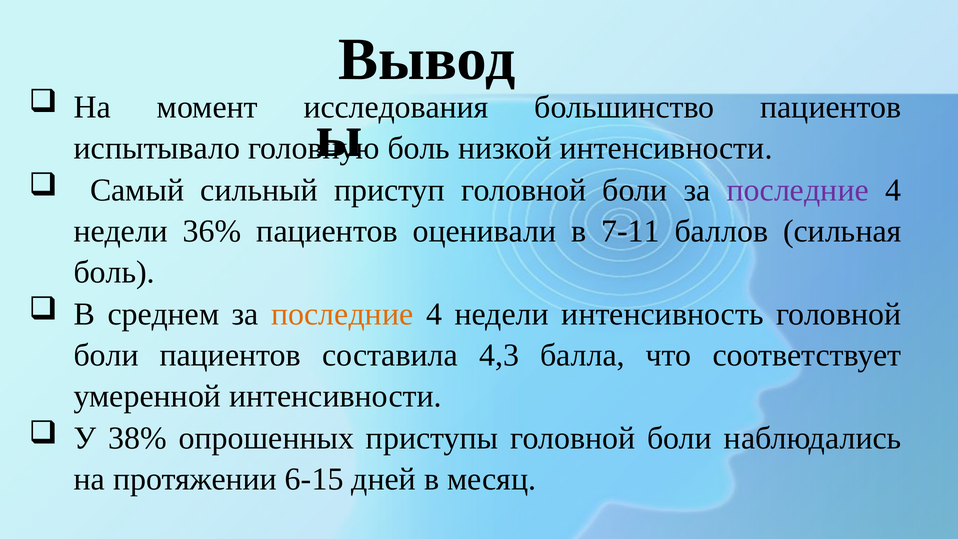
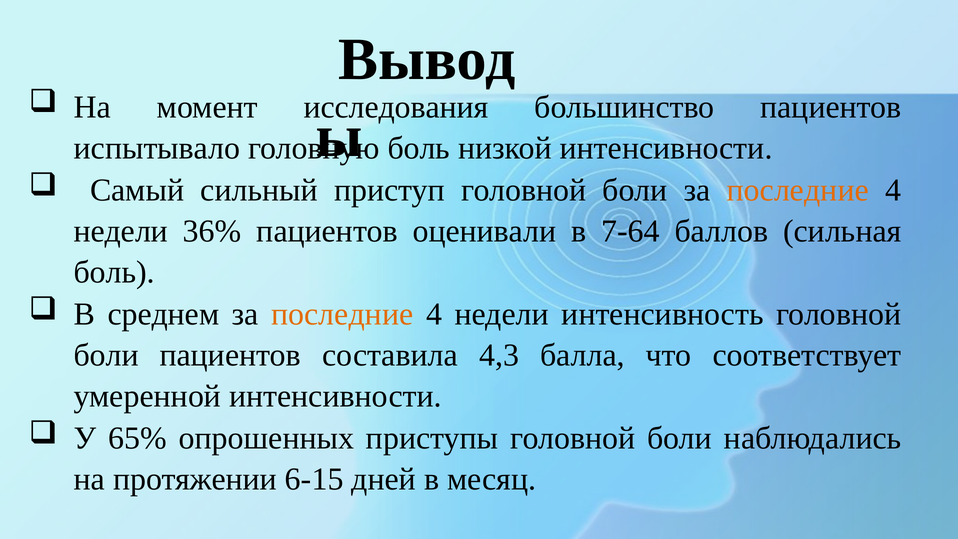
последние colour: purple -> orange (798, 190)
7-11: 7-11 -> 7-64 (630, 231)
38%: 38% -> 65% (138, 438)
